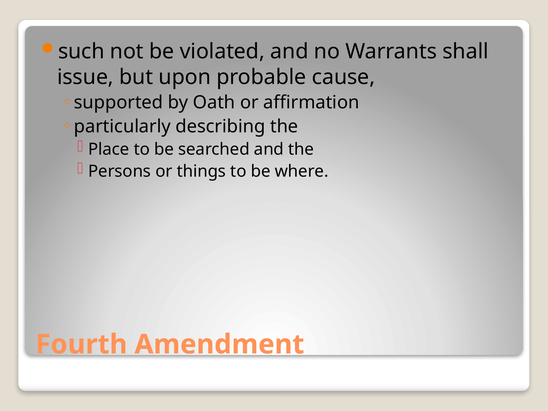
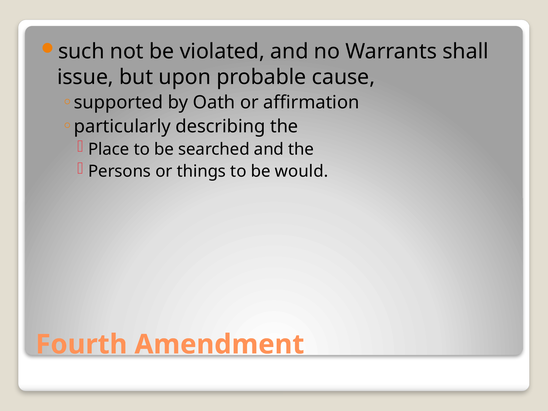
where: where -> would (302, 171)
